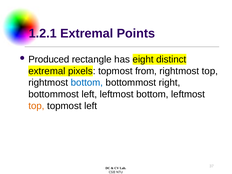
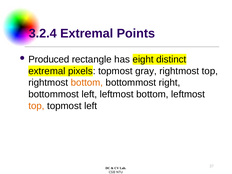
1.2.1: 1.2.1 -> 3.2.4 (43, 33)
from: from -> gray (146, 71)
bottom colour: blue -> orange (87, 83)
